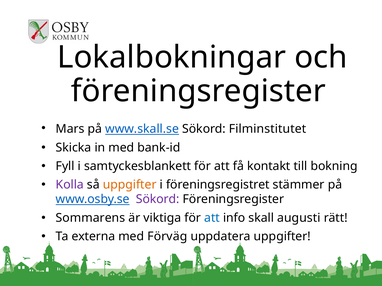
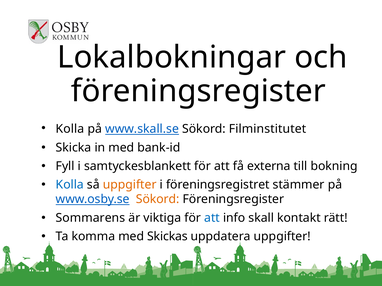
Mars: Mars -> Kolla (70, 129)
kontakt: kontakt -> externa (269, 166)
Kolla colour: purple -> blue (70, 185)
Sökord colour: purple -> orange (158, 199)
augusti: augusti -> kontakt (299, 218)
externa: externa -> komma (93, 237)
Förväg: Förväg -> Skickas (167, 237)
